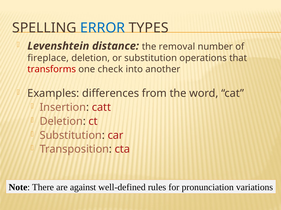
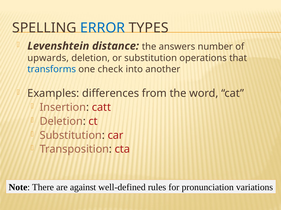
removal: removal -> answers (177, 47)
fireplace: fireplace -> upwards (48, 58)
transforms colour: red -> blue (52, 69)
